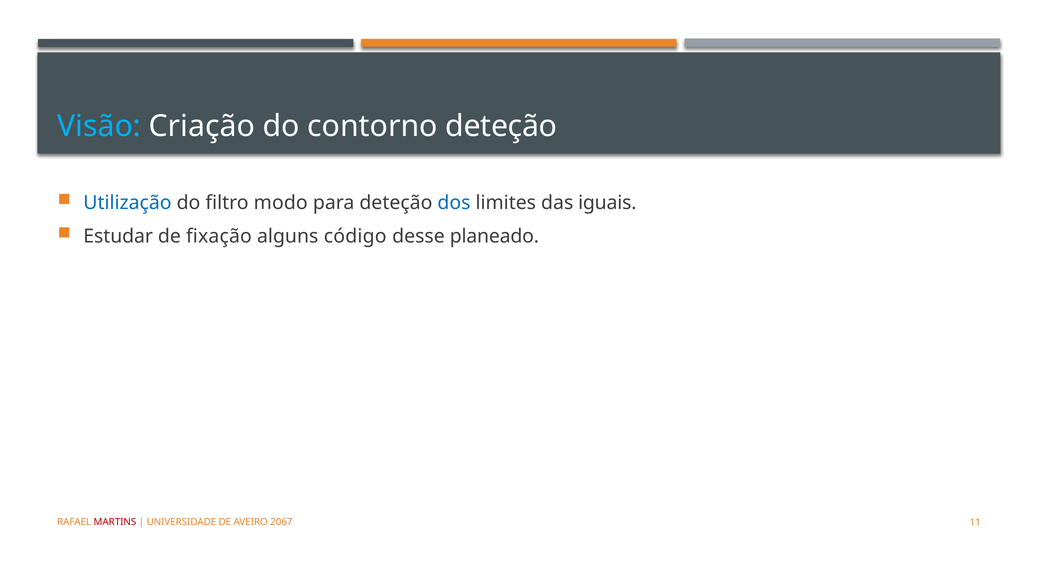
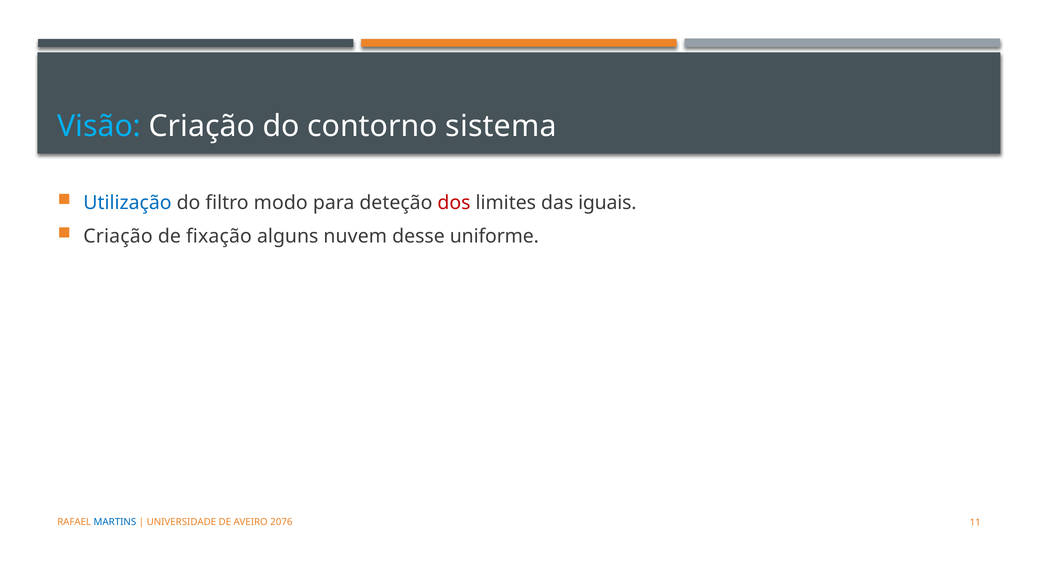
contorno deteção: deteção -> sistema (501, 126)
dos colour: blue -> red (454, 203)
Estudar: Estudar -> Criação (118, 236)
código: código -> nuvem (355, 236)
planeado: planeado -> uniforme (494, 236)
MARTINS colour: red -> blue (115, 522)
2067: 2067 -> 2076 (281, 522)
